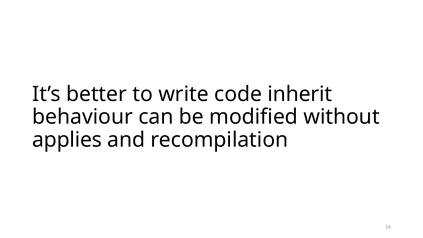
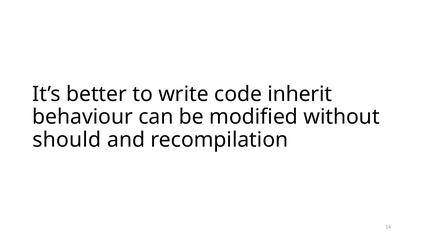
applies: applies -> should (67, 140)
